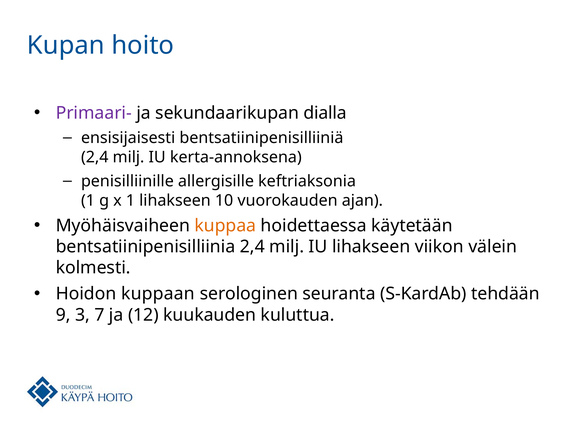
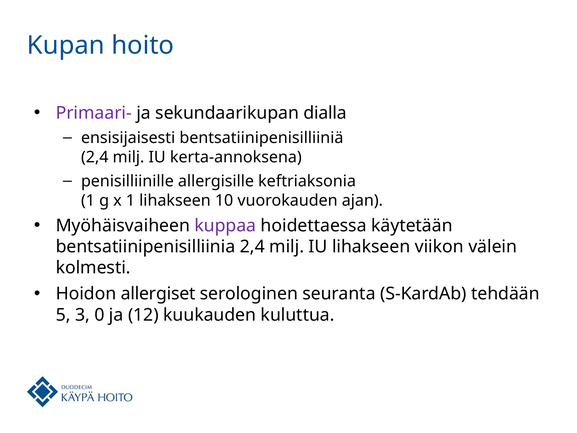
kuppaa colour: orange -> purple (225, 225)
kuppaan: kuppaan -> allergiset (158, 294)
9: 9 -> 5 (63, 315)
7: 7 -> 0 (99, 315)
